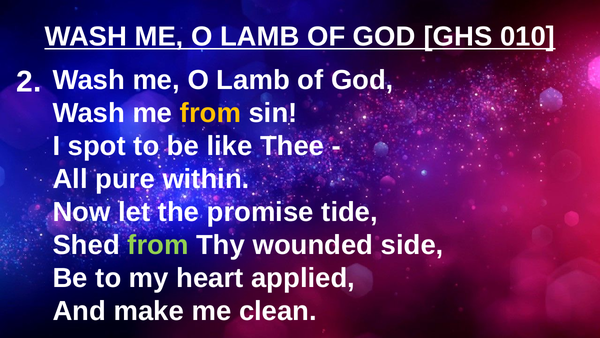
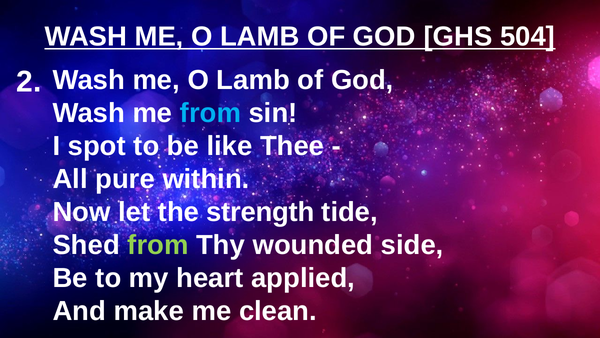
010: 010 -> 504 (528, 37)
from colour: yellow -> light blue (210, 113)
promise: promise -> strength (260, 212)
